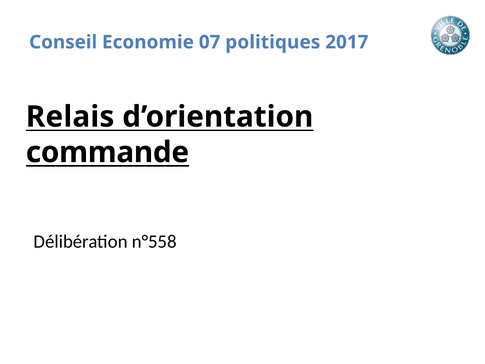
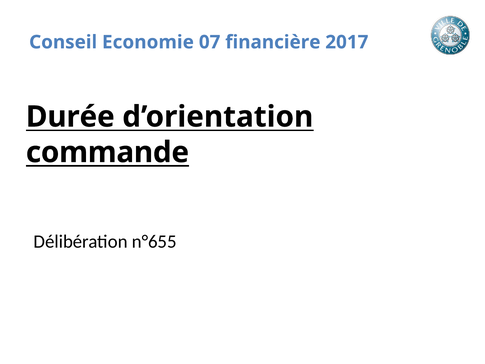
politiques: politiques -> financière (273, 42)
Relais: Relais -> Durée (70, 117)
n°558: n°558 -> n°655 (154, 242)
